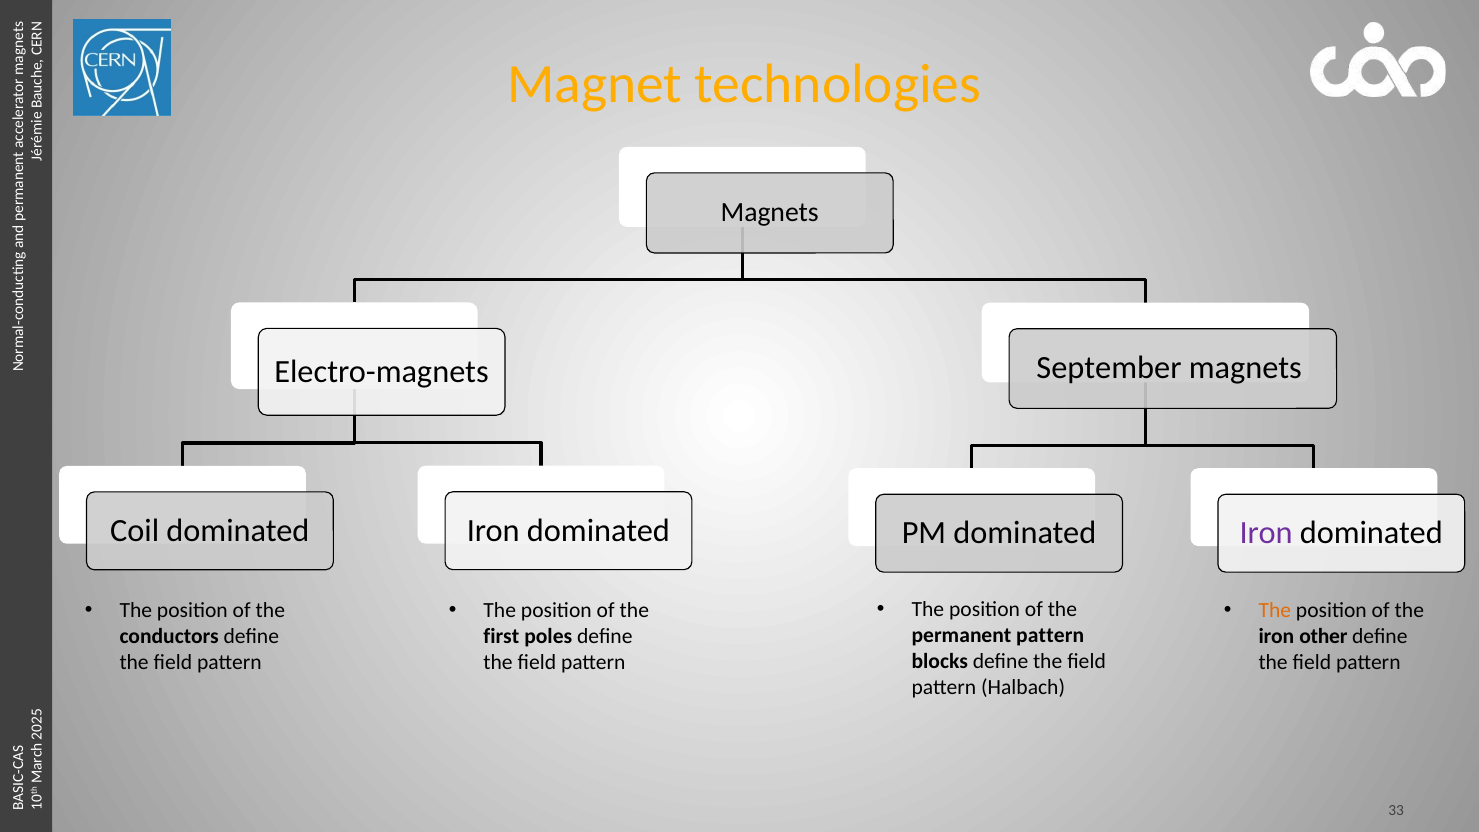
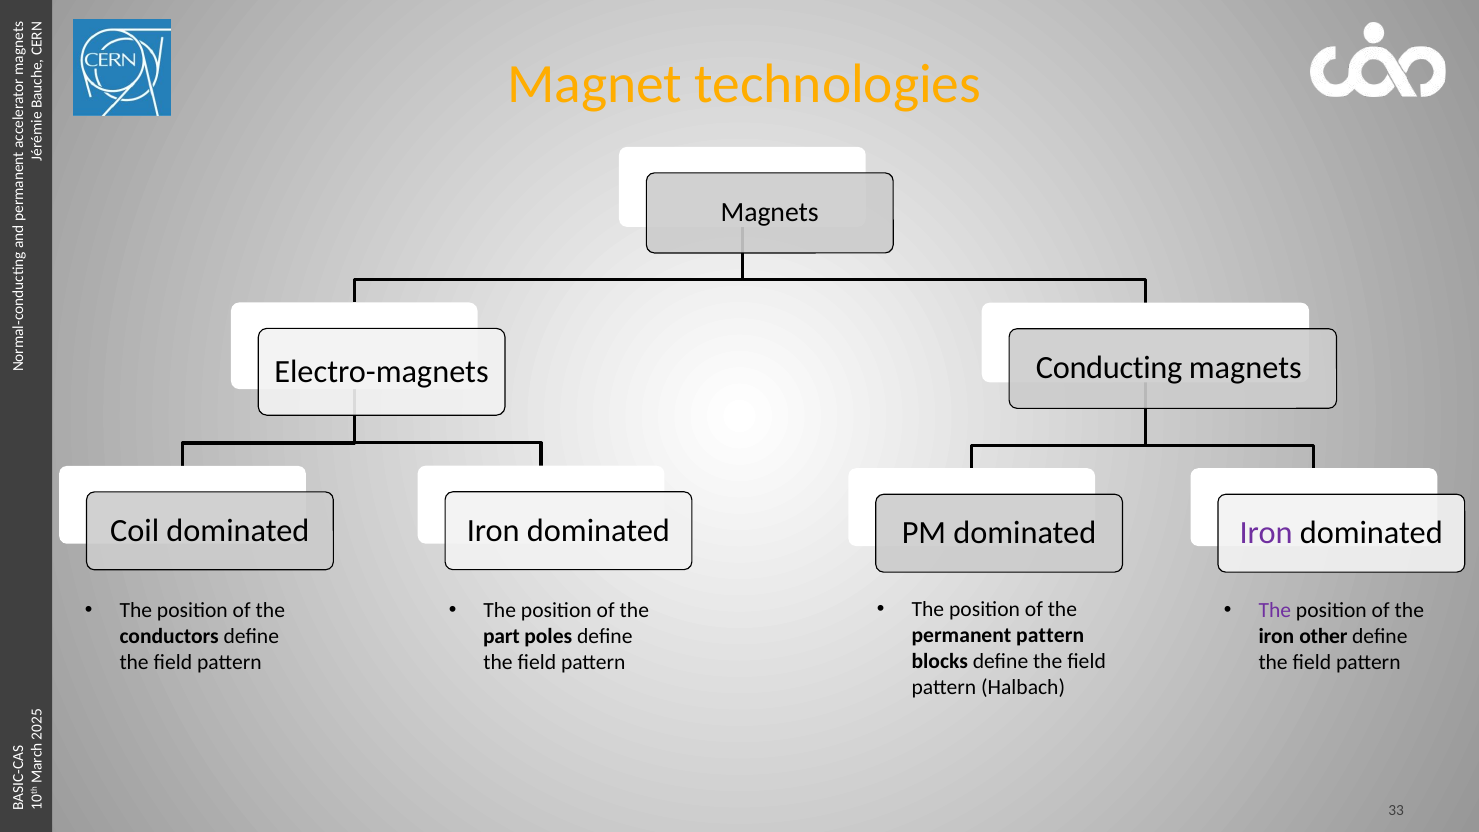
September: September -> Conducting (1109, 368)
The colour: orange -> purple (1275, 610)
first: first -> part (501, 636)
